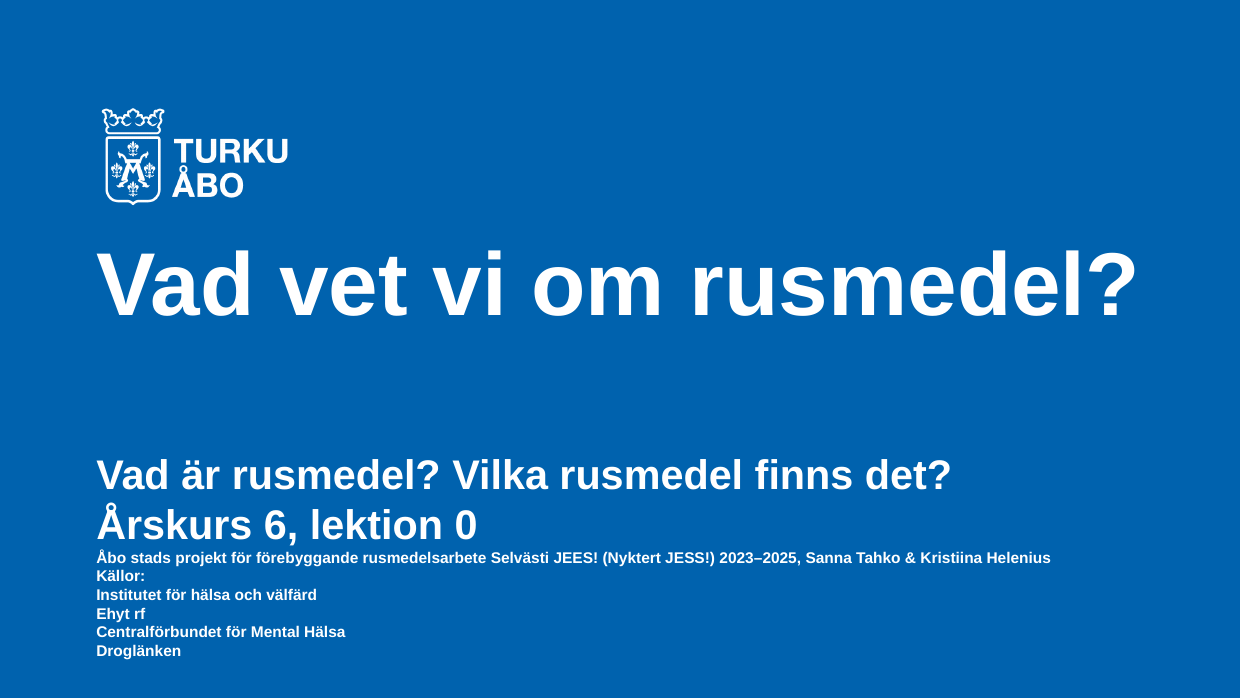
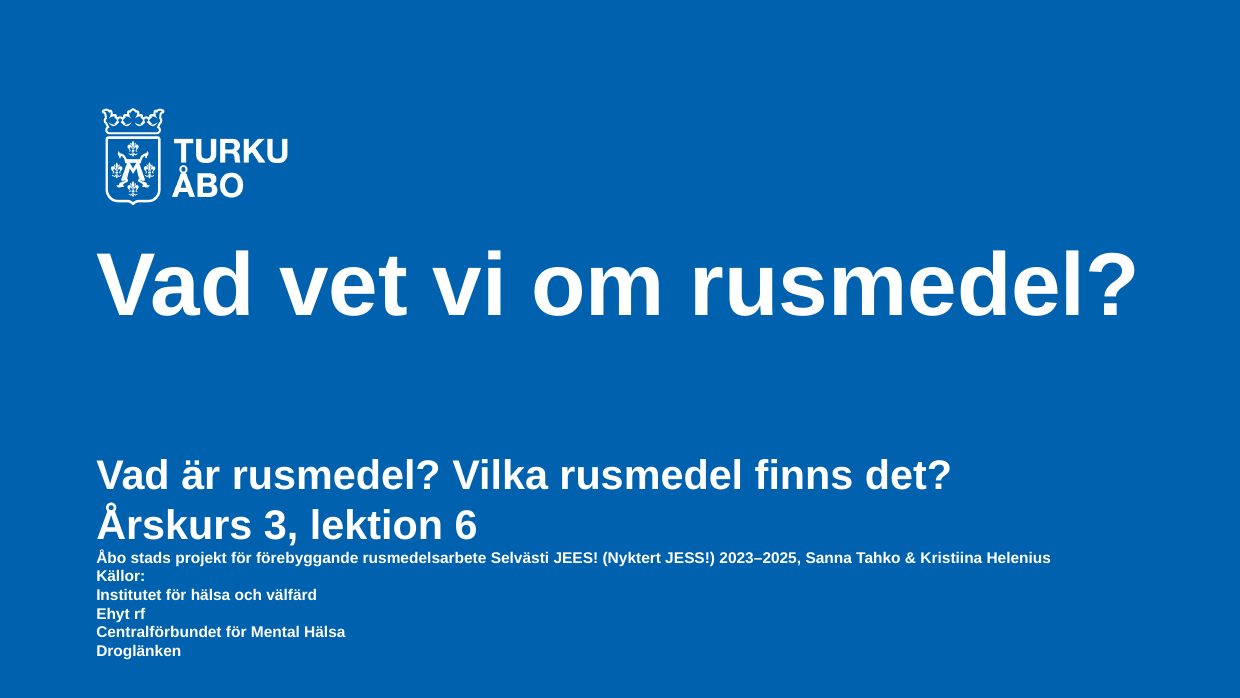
6: 6 -> 3 (281, 526)
0: 0 -> 6 (466, 526)
